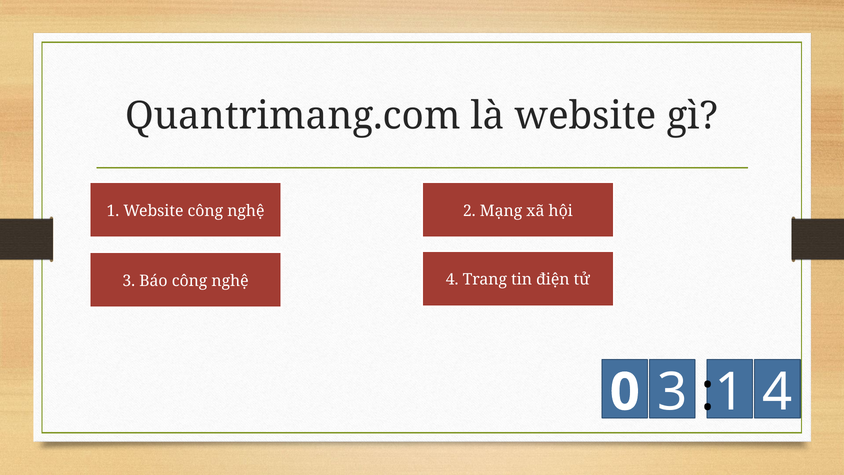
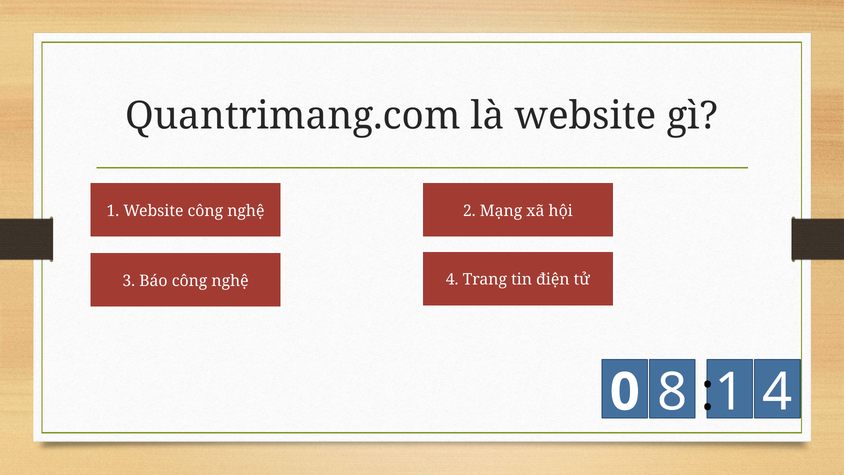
0 3: 3 -> 8 (672, 392)
